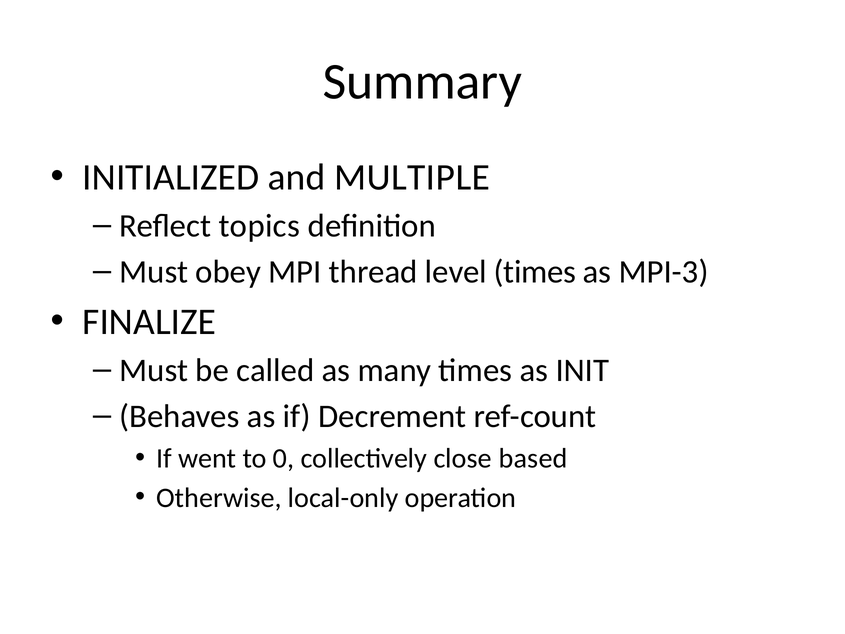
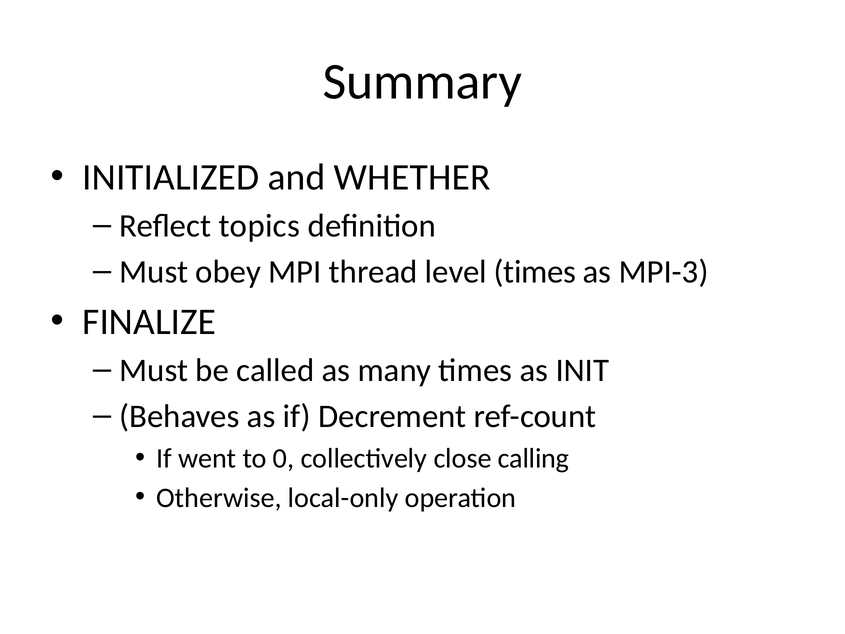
MULTIPLE: MULTIPLE -> WHETHER (412, 177)
based: based -> calling (533, 458)
